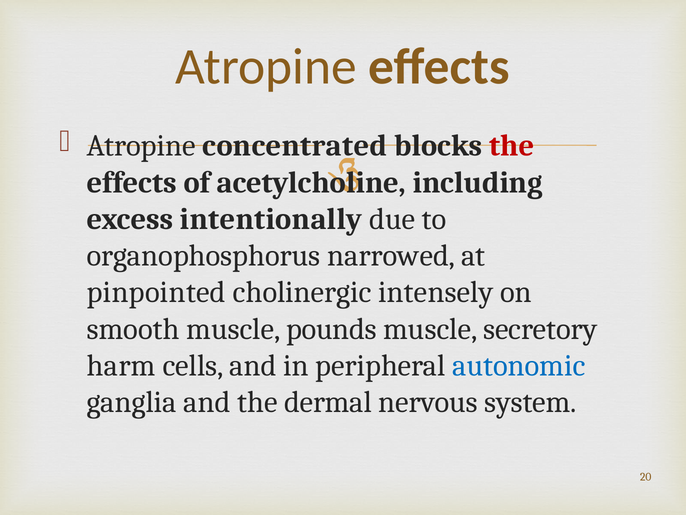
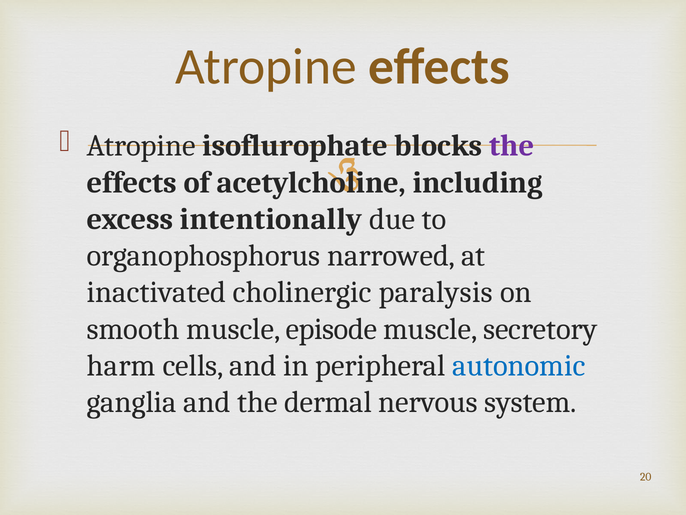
concentrated: concentrated -> isoflurophate (295, 146)
the colour: red -> purple (512, 146)
pinpointed: pinpointed -> inactivated (156, 292)
intensely: intensely -> paralysis (436, 292)
pounds: pounds -> episode (331, 329)
